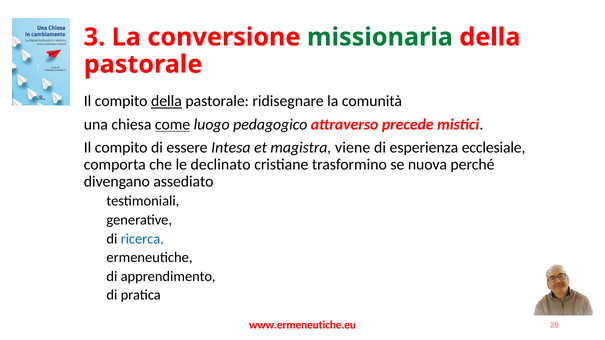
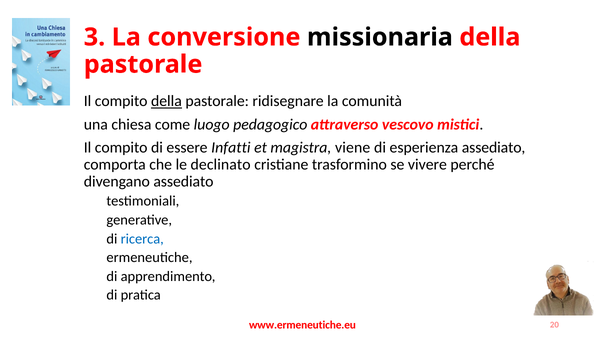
missionaria colour: green -> black (380, 37)
come underline: present -> none (173, 125)
precede: precede -> vescovo (408, 125)
Intesa: Intesa -> Infatti (231, 148)
esperienza ecclesiale: ecclesiale -> assediato (494, 148)
nuova: nuova -> vivere (427, 165)
